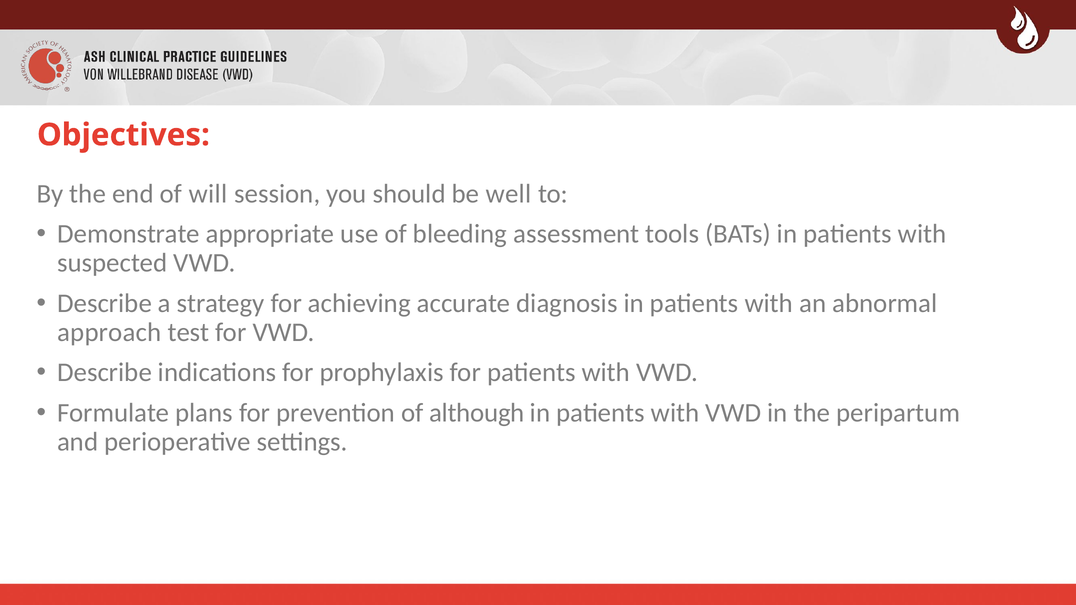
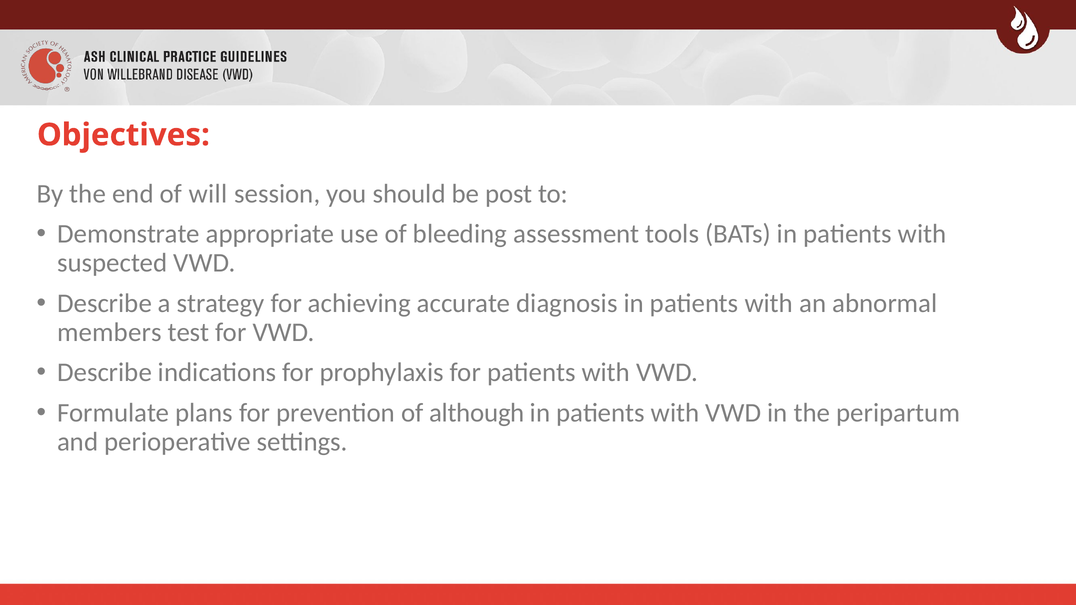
well: well -> post (509, 194)
approach: approach -> members (109, 332)
